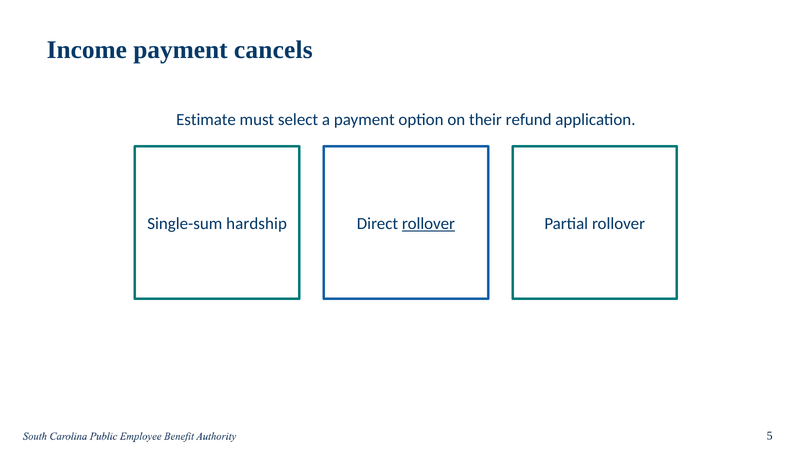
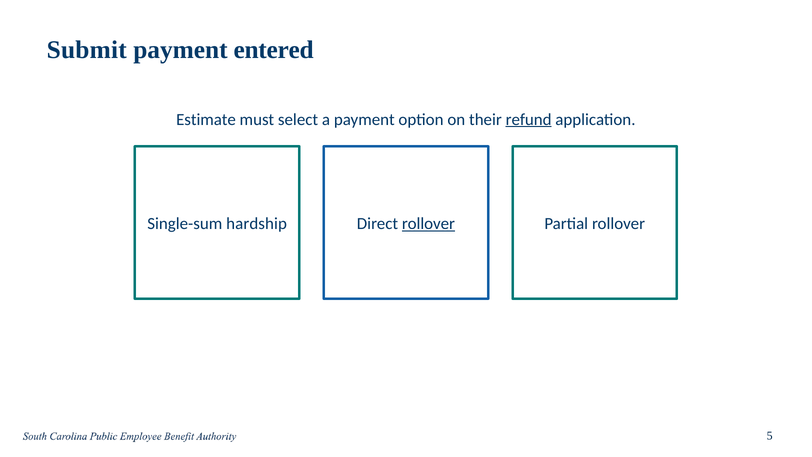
Income: Income -> Submit (87, 50)
cancels: cancels -> entered (274, 50)
refund underline: none -> present (529, 119)
